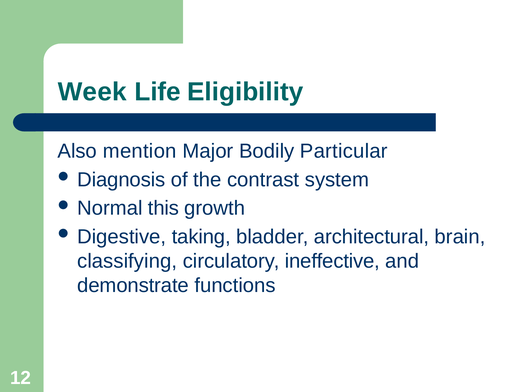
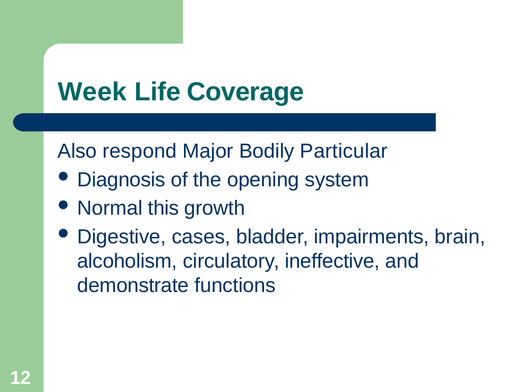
Eligibility: Eligibility -> Coverage (245, 92)
mention: mention -> respond (140, 151)
contrast: contrast -> opening (263, 180)
taking: taking -> cases (201, 237)
architectural: architectural -> impairments (372, 237)
classifying: classifying -> alcoholism (127, 261)
